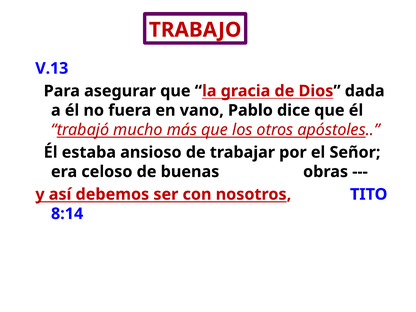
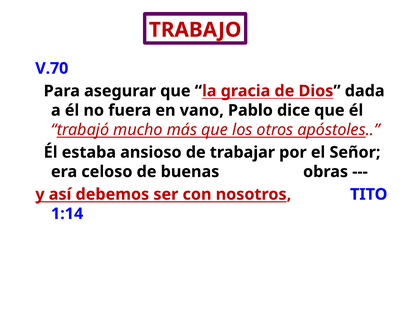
V.13: V.13 -> V.70 (52, 68)
8:14: 8:14 -> 1:14 (67, 214)
